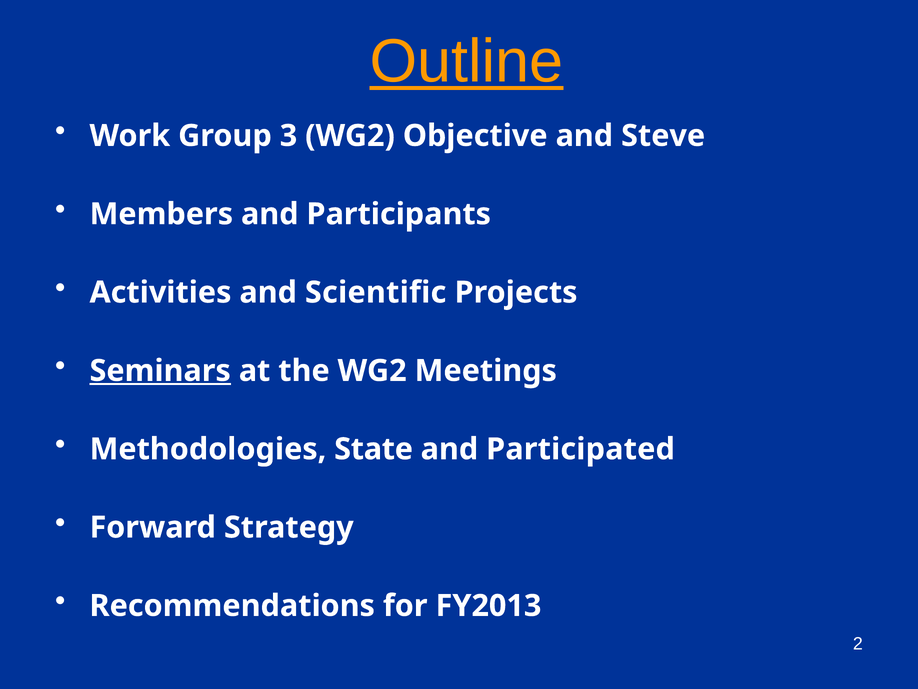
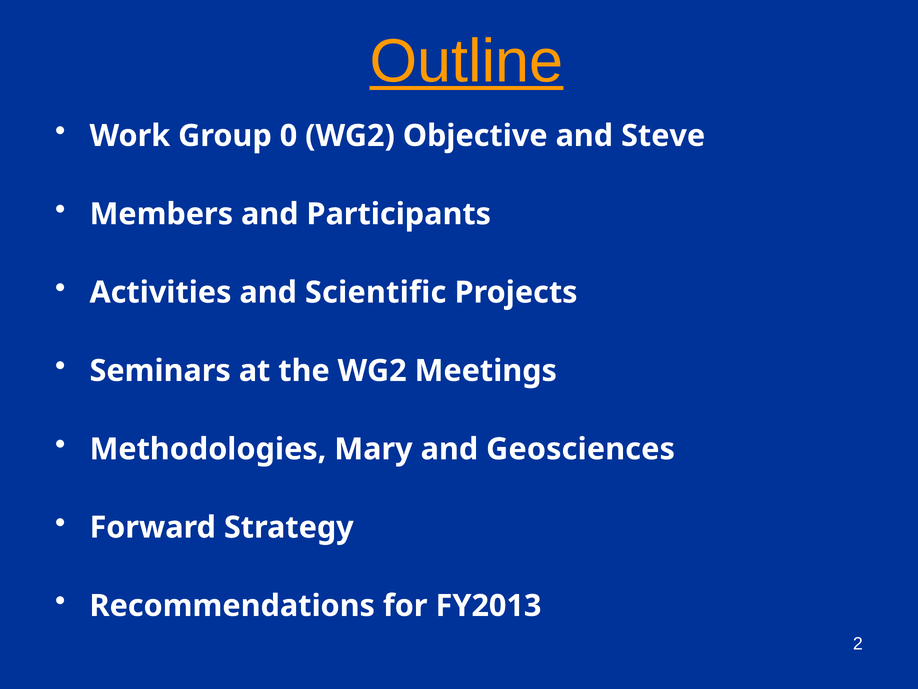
3: 3 -> 0 (288, 136)
Seminars underline: present -> none (160, 371)
State: State -> Mary (373, 449)
Participated: Participated -> Geosciences (581, 449)
